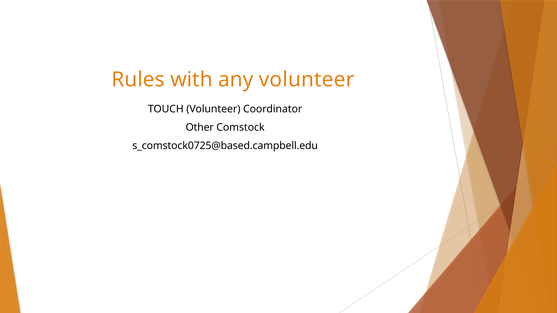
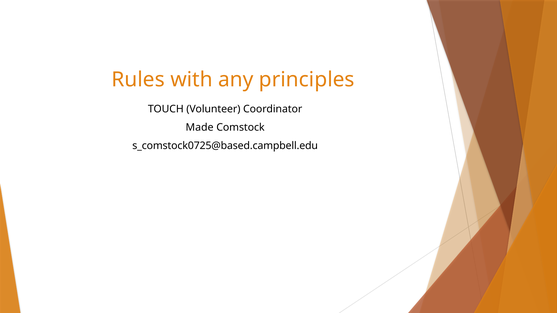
any volunteer: volunteer -> principles (307, 80)
Other: Other -> Made (200, 128)
